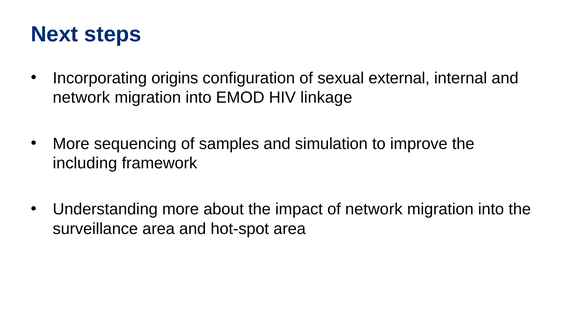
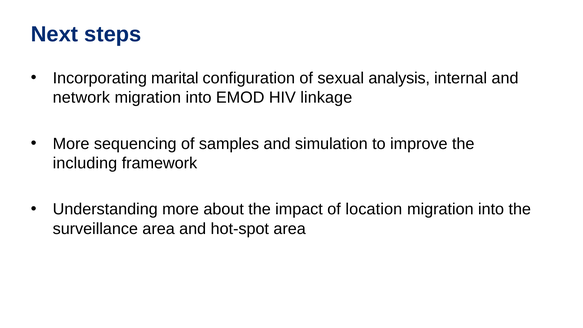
origins: origins -> marital (175, 78)
external: external -> analysis (399, 78)
of network: network -> location (374, 209)
